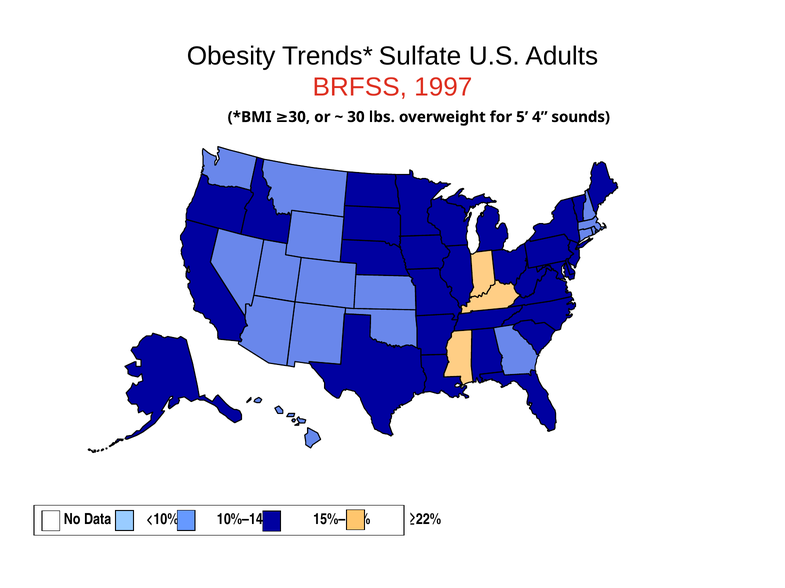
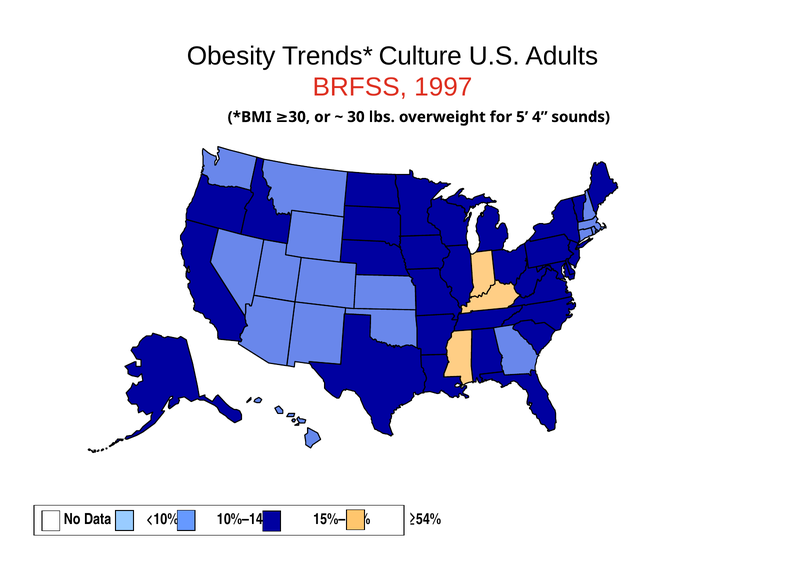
Sulfate: Sulfate -> Culture (420, 56)
≥22%: ≥22% -> ≥54% (425, 520)
